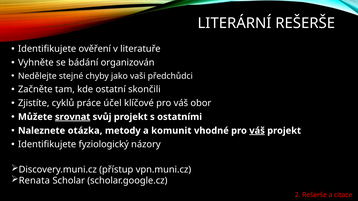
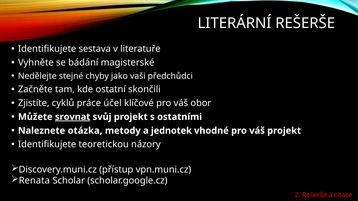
ověření: ověření -> sestava (95, 49)
organizován: organizován -> magisterské (128, 63)
komunit: komunit -> jednotek (171, 131)
váš underline: present -> none (257, 131)
fyziologický: fyziologický -> teoretickou (104, 145)
